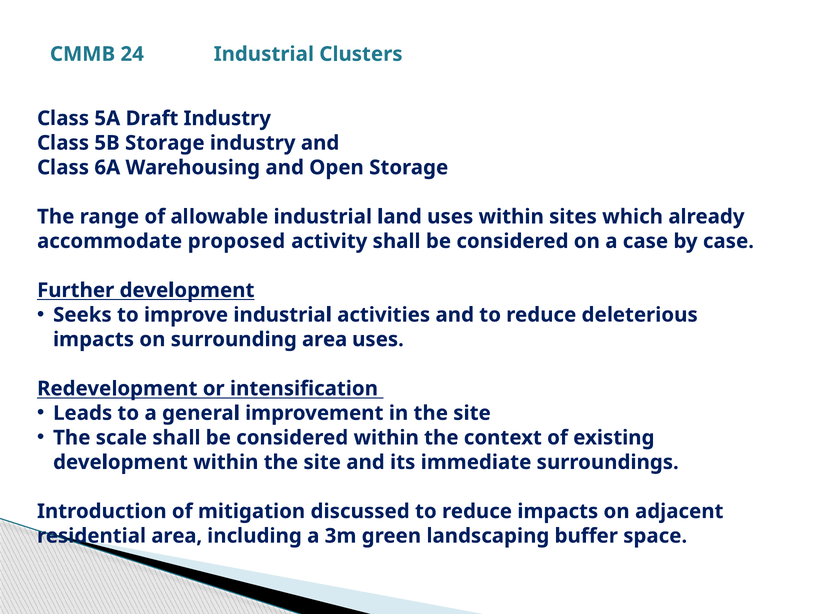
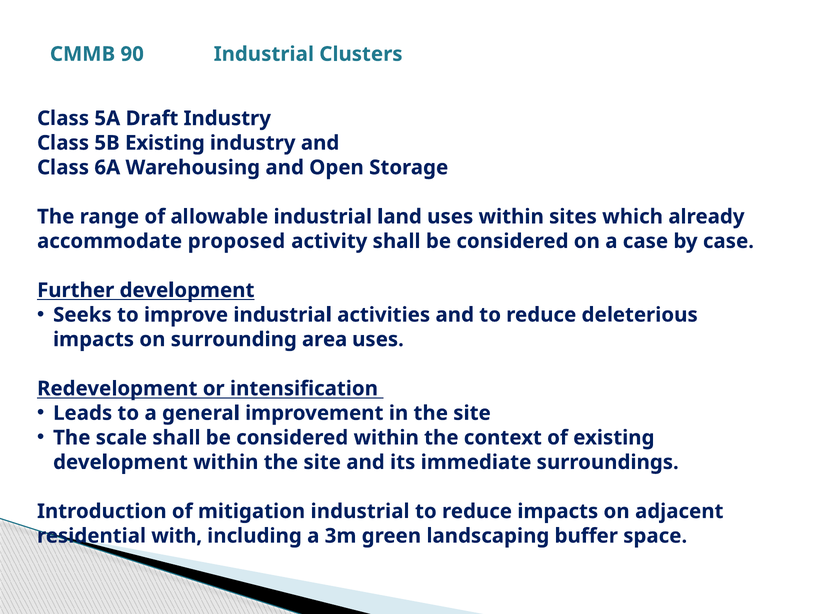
24: 24 -> 90 (132, 54)
5B Storage: Storage -> Existing (165, 143)
mitigation discussed: discussed -> industrial (360, 512)
residential area: area -> with (177, 536)
